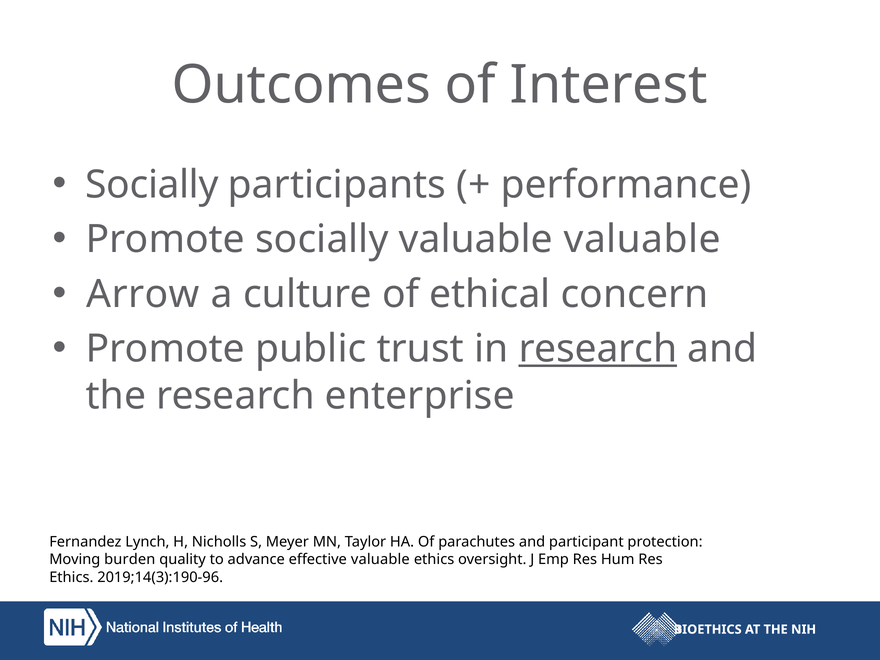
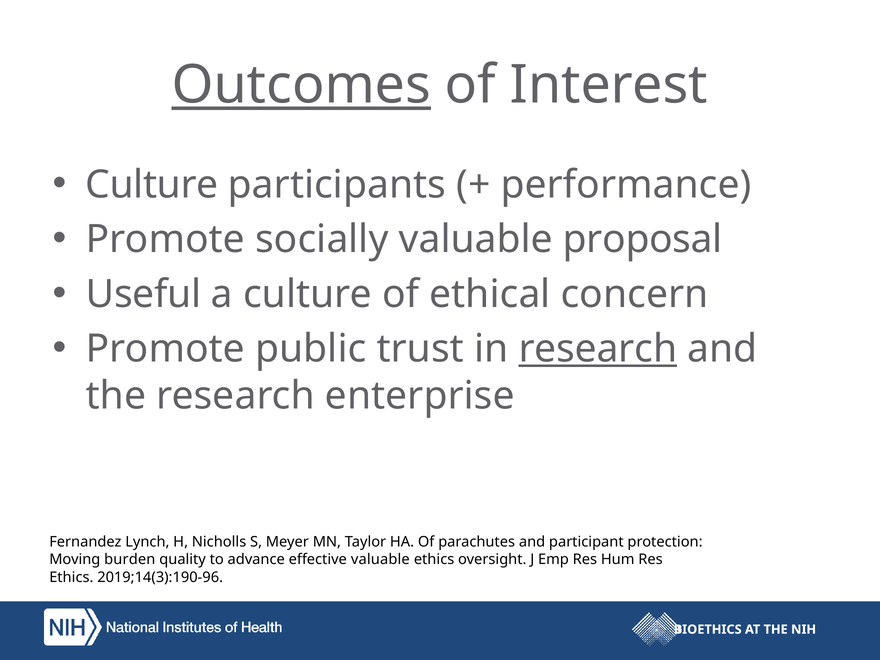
Outcomes underline: none -> present (301, 85)
Socially: Socially -> Culture (152, 185)
valuable valuable: valuable -> proposal (643, 239)
Arrow: Arrow -> Useful (143, 294)
